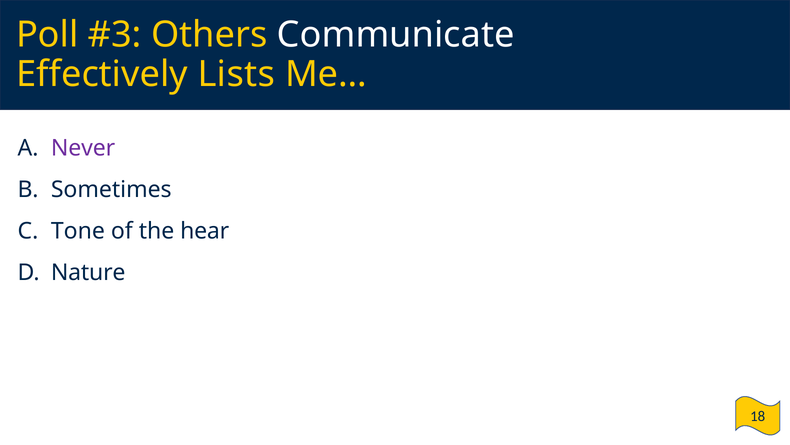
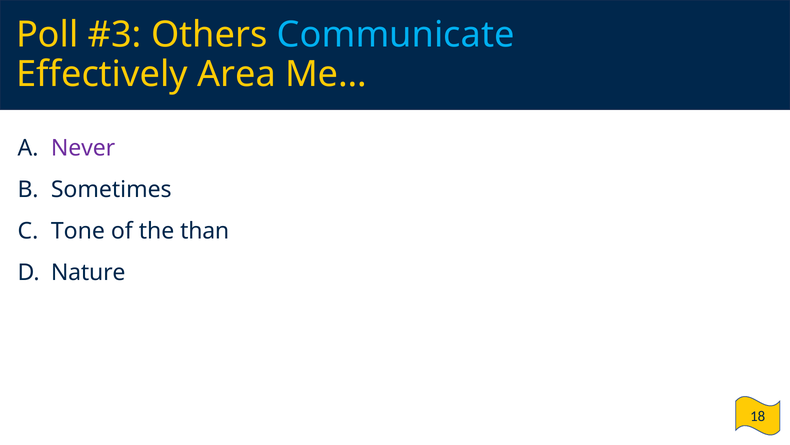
Communicate colour: white -> light blue (396, 35)
Lists: Lists -> Area (237, 74)
hear: hear -> than (205, 231)
